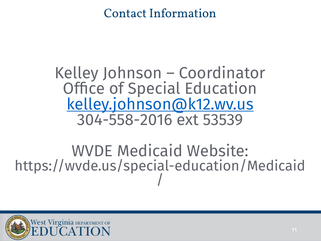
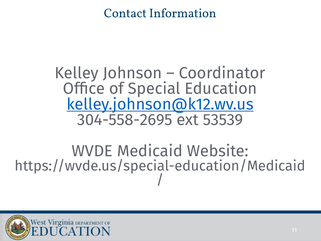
304-558-2016: 304-558-2016 -> 304-558-2695 (125, 120)
